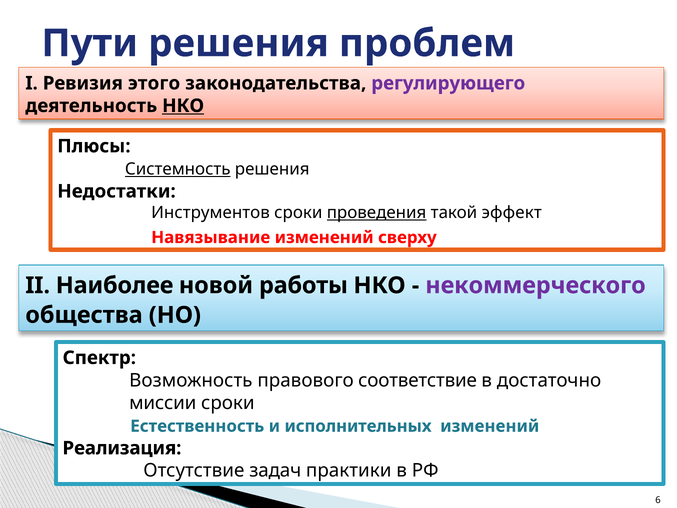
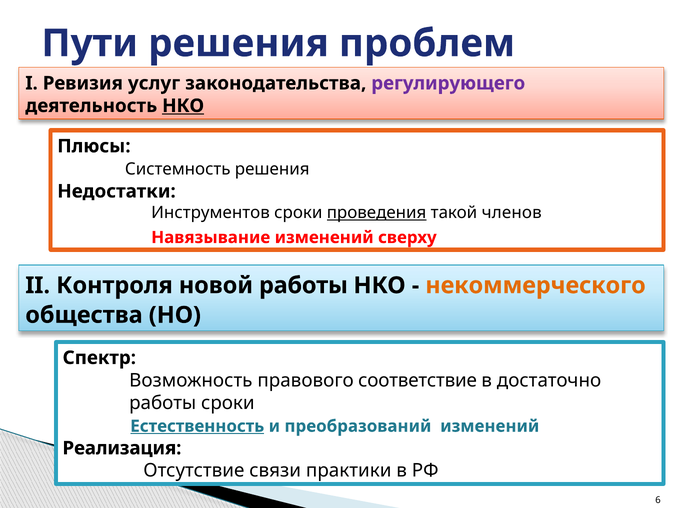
этого: этого -> услуг (154, 83)
Системность underline: present -> none (178, 169)
эффект: эффект -> членов (512, 213)
Наиболее: Наиболее -> Контроля (114, 285)
некоммерческого colour: purple -> orange (536, 285)
миссии: миссии -> работы (163, 403)
Естественность underline: none -> present (197, 426)
исполнительных: исполнительных -> преобразований (358, 426)
задач: задач -> связи (275, 471)
